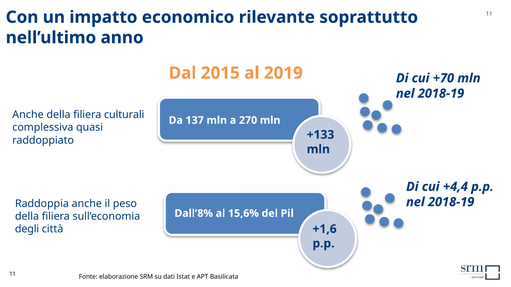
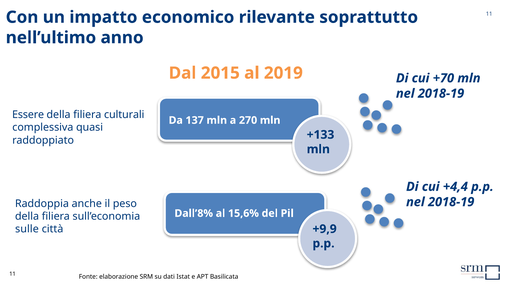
Anche: Anche -> Essere (28, 115)
degli: degli -> sulle (27, 229)
+1,6: +1,6 -> +9,9 (325, 229)
